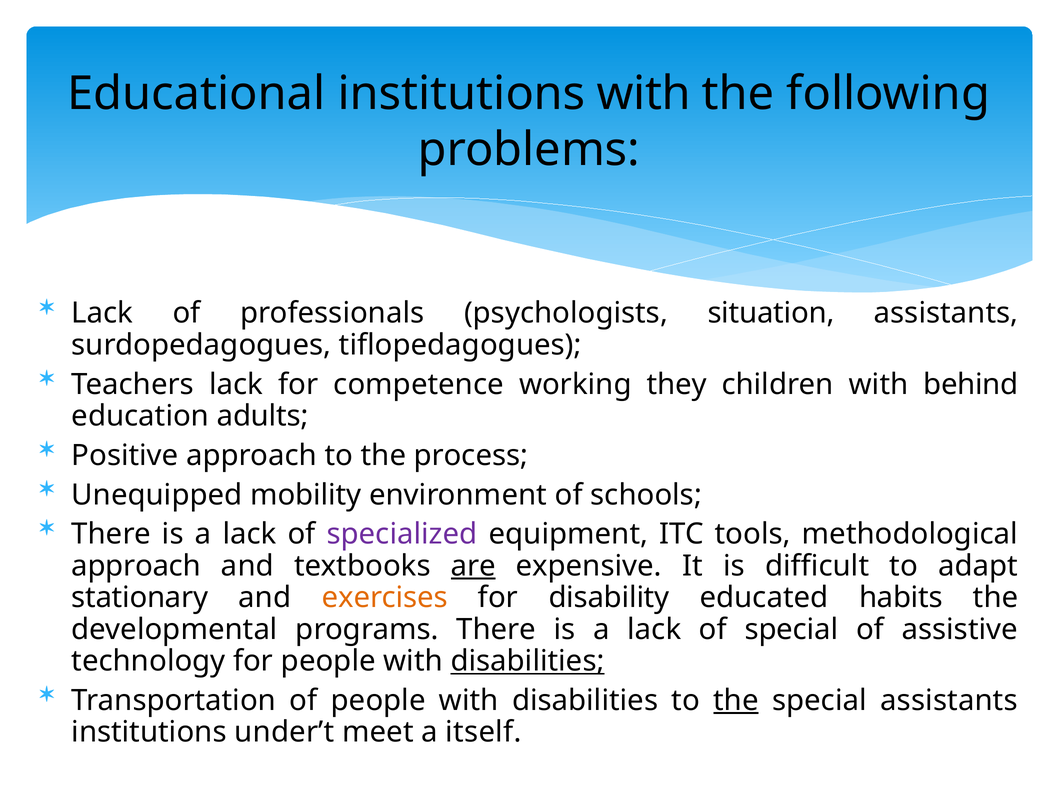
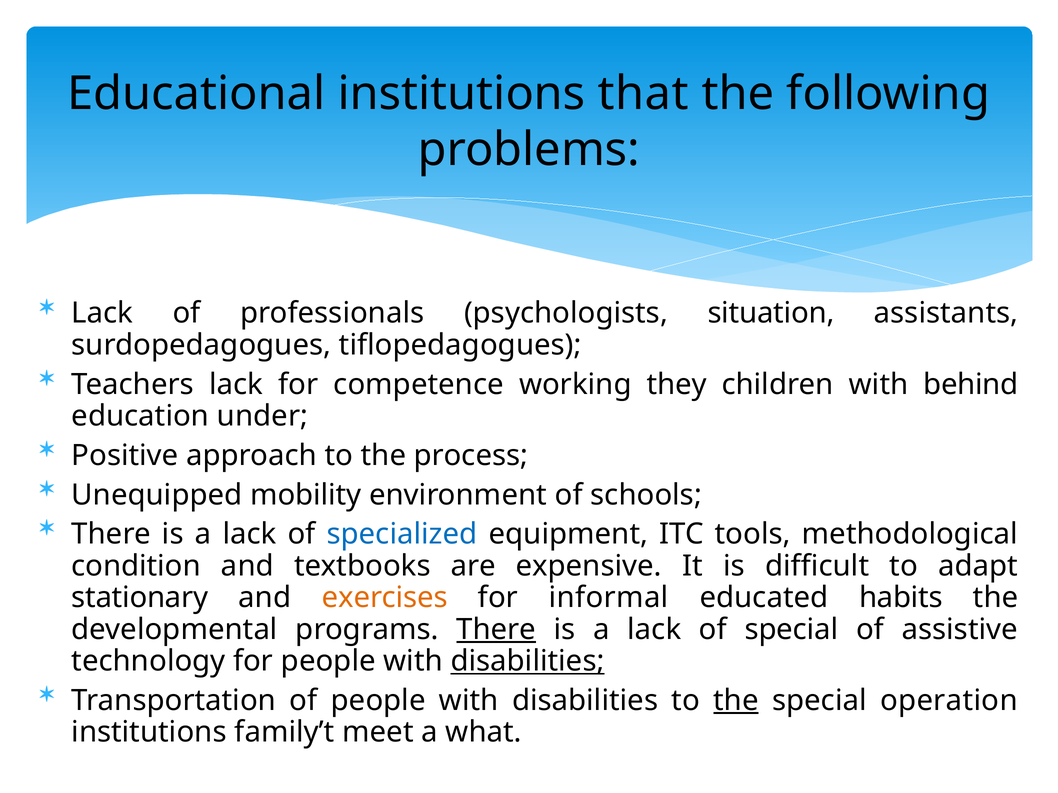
institutions with: with -> that (643, 94)
adults: adults -> under (262, 416)
specialized colour: purple -> blue (402, 535)
approach: approach -> condition (136, 566)
are underline: present -> none (473, 566)
disability: disability -> informal (609, 598)
There underline: none -> present (496, 630)
special assistants: assistants -> operation (949, 701)
under’t: under’t -> family’t (284, 733)
itself: itself -> what (484, 733)
